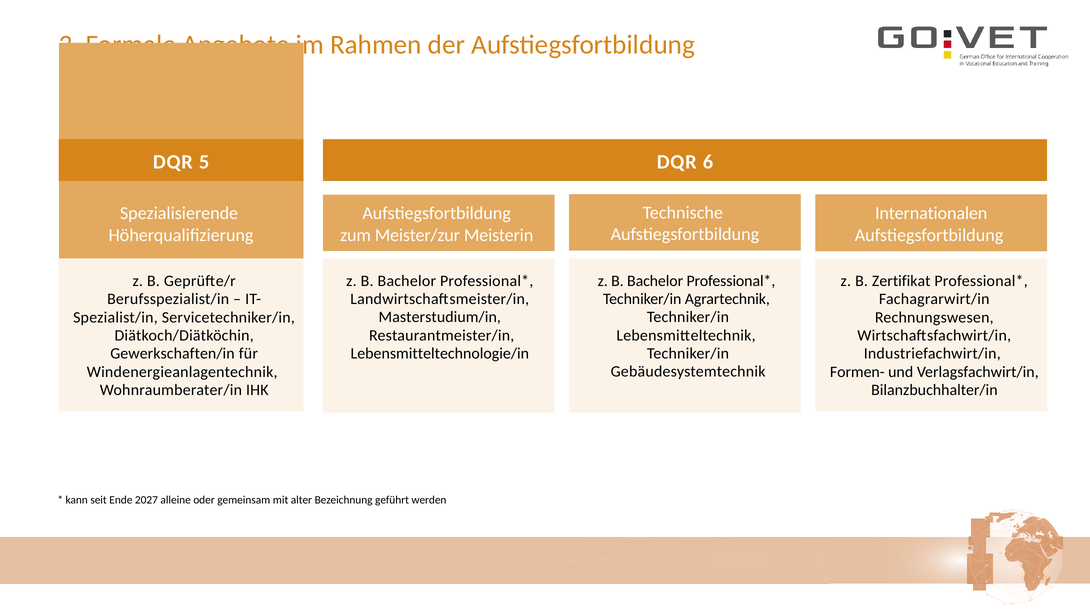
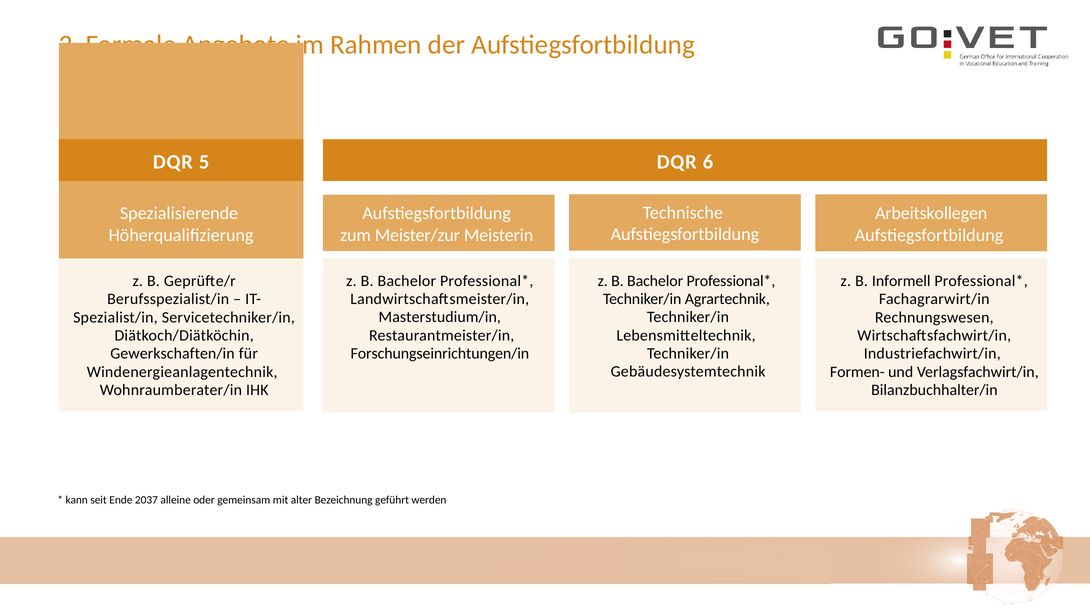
Internationalen: Internationalen -> Arbeitskollegen (931, 213)
Zertifikat: Zertifikat -> Informell (901, 281)
Lebensmitteltechnologie/in: Lebensmitteltechnologie/in -> Forschungseinrichtungen/in (440, 354)
2027: 2027 -> 2037 (146, 500)
